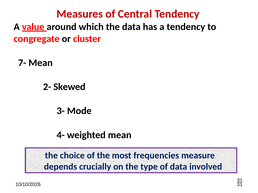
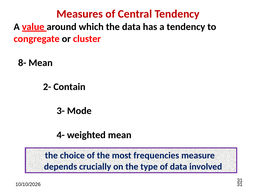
7-: 7- -> 8- (22, 63)
Skewed: Skewed -> Contain (69, 87)
